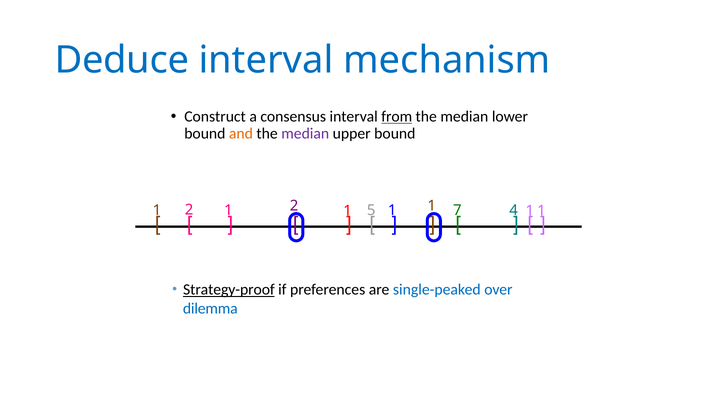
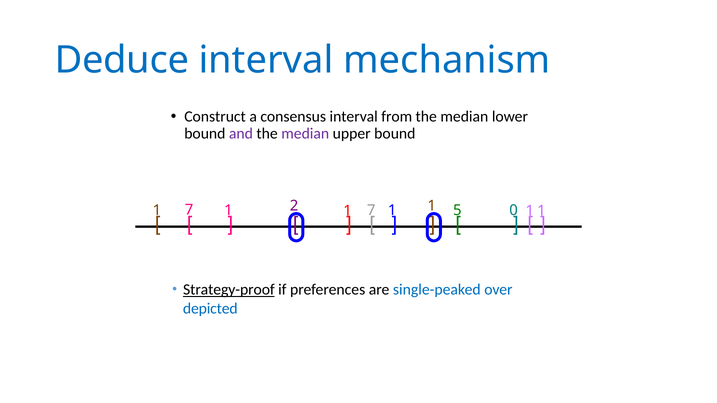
from underline: present -> none (397, 117)
and colour: orange -> purple (241, 134)
4: 4 -> 0 (514, 210)
2: 2 -> 7 (189, 210)
1 1 5: 5 -> 7 (371, 210)
7: 7 -> 5 (457, 210)
dilemma: dilemma -> depicted (210, 309)
